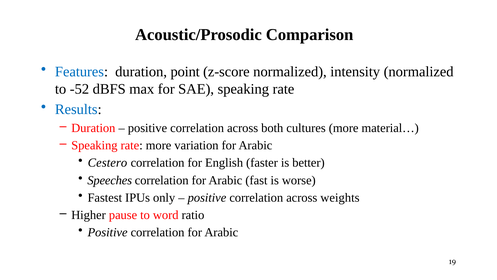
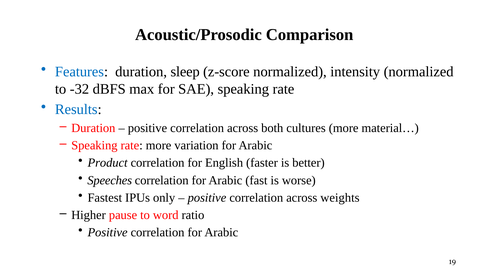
point: point -> sleep (185, 72)
-52: -52 -> -32 (79, 89)
Cestero: Cestero -> Product (108, 163)
